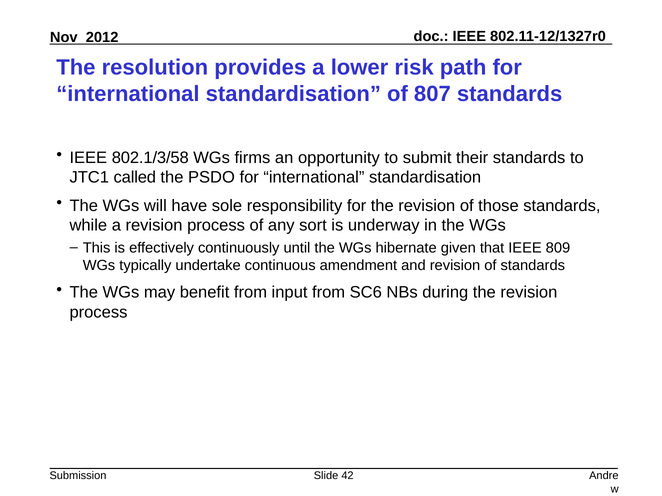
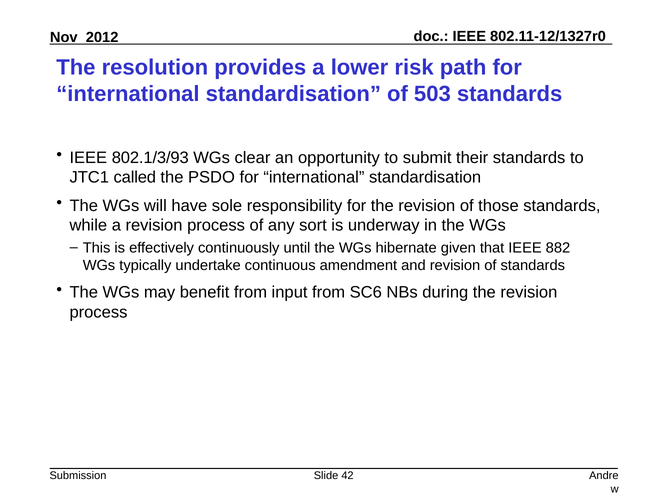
807: 807 -> 503 (432, 94)
802.1/3/58: 802.1/3/58 -> 802.1/3/93 (150, 158)
firms: firms -> clear (252, 158)
809: 809 -> 882 (558, 248)
